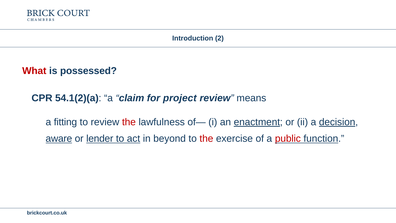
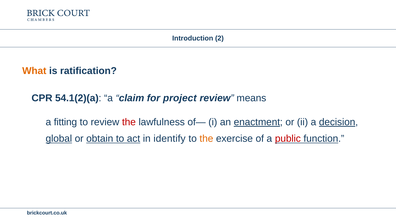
What colour: red -> orange (34, 71)
possessed: possessed -> ratification (88, 71)
aware: aware -> global (59, 138)
lender: lender -> obtain (100, 138)
beyond: beyond -> identify (170, 138)
the colour: red -> orange (206, 138)
